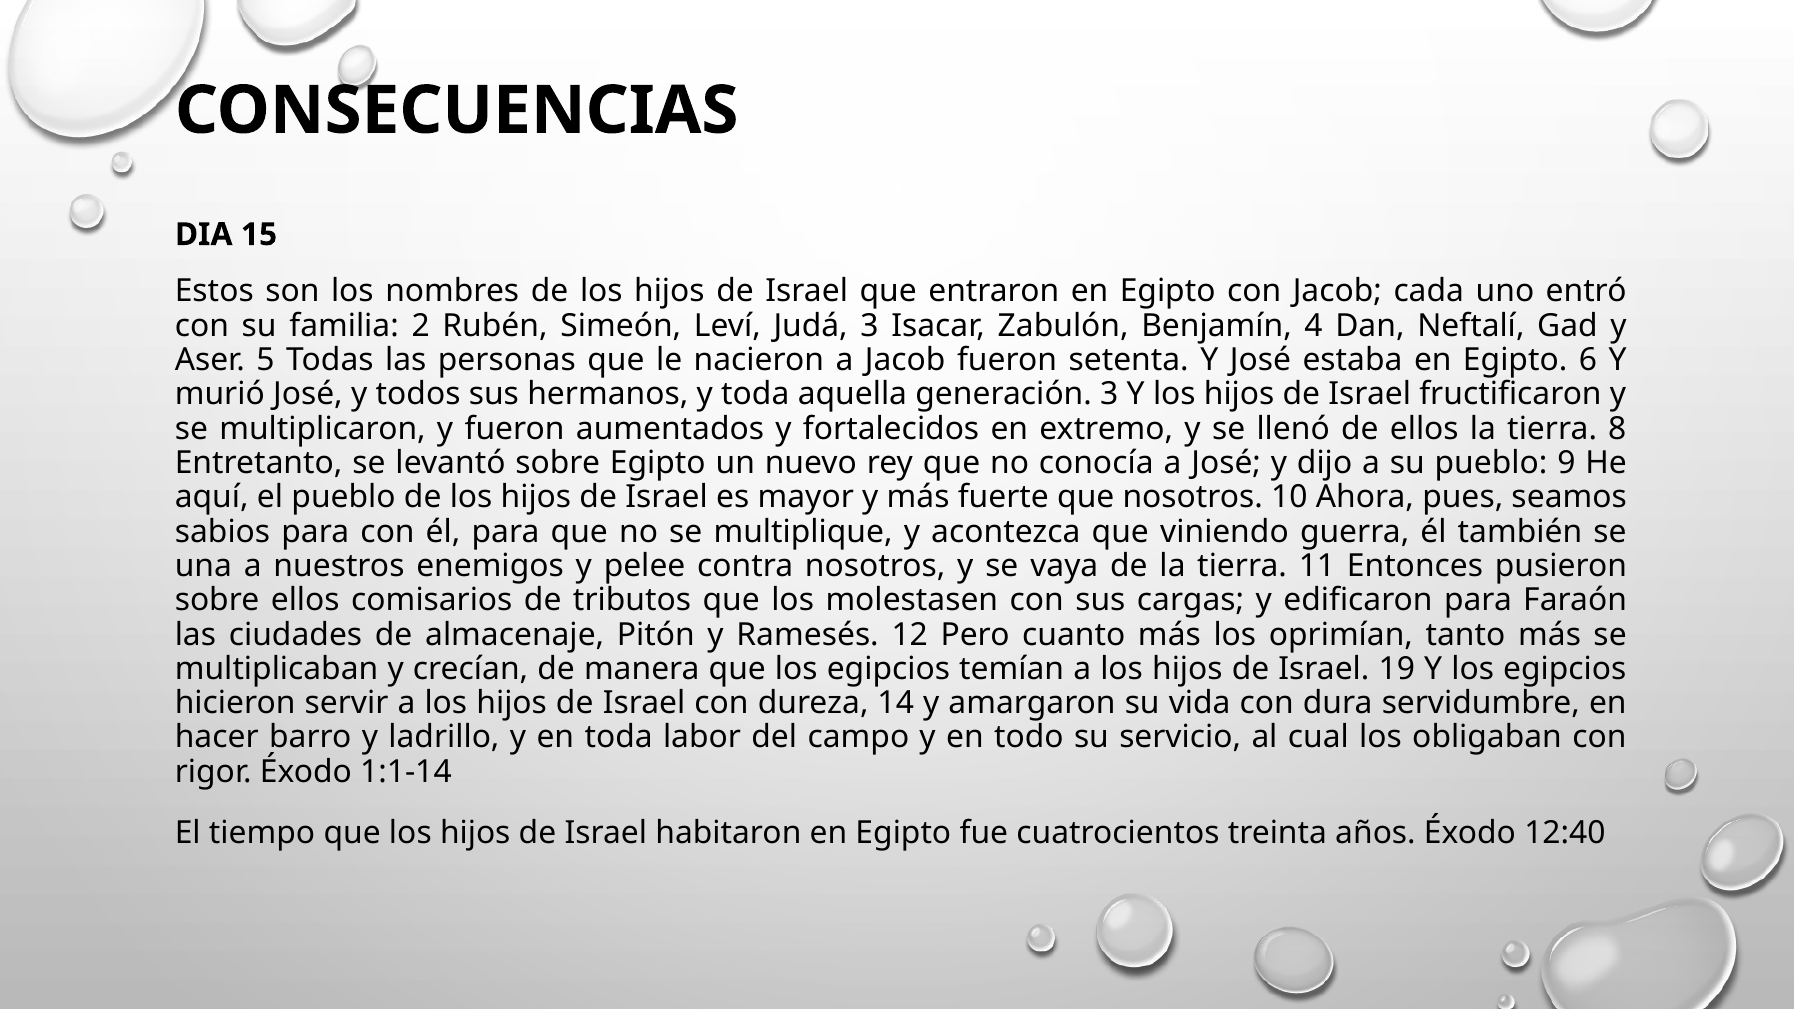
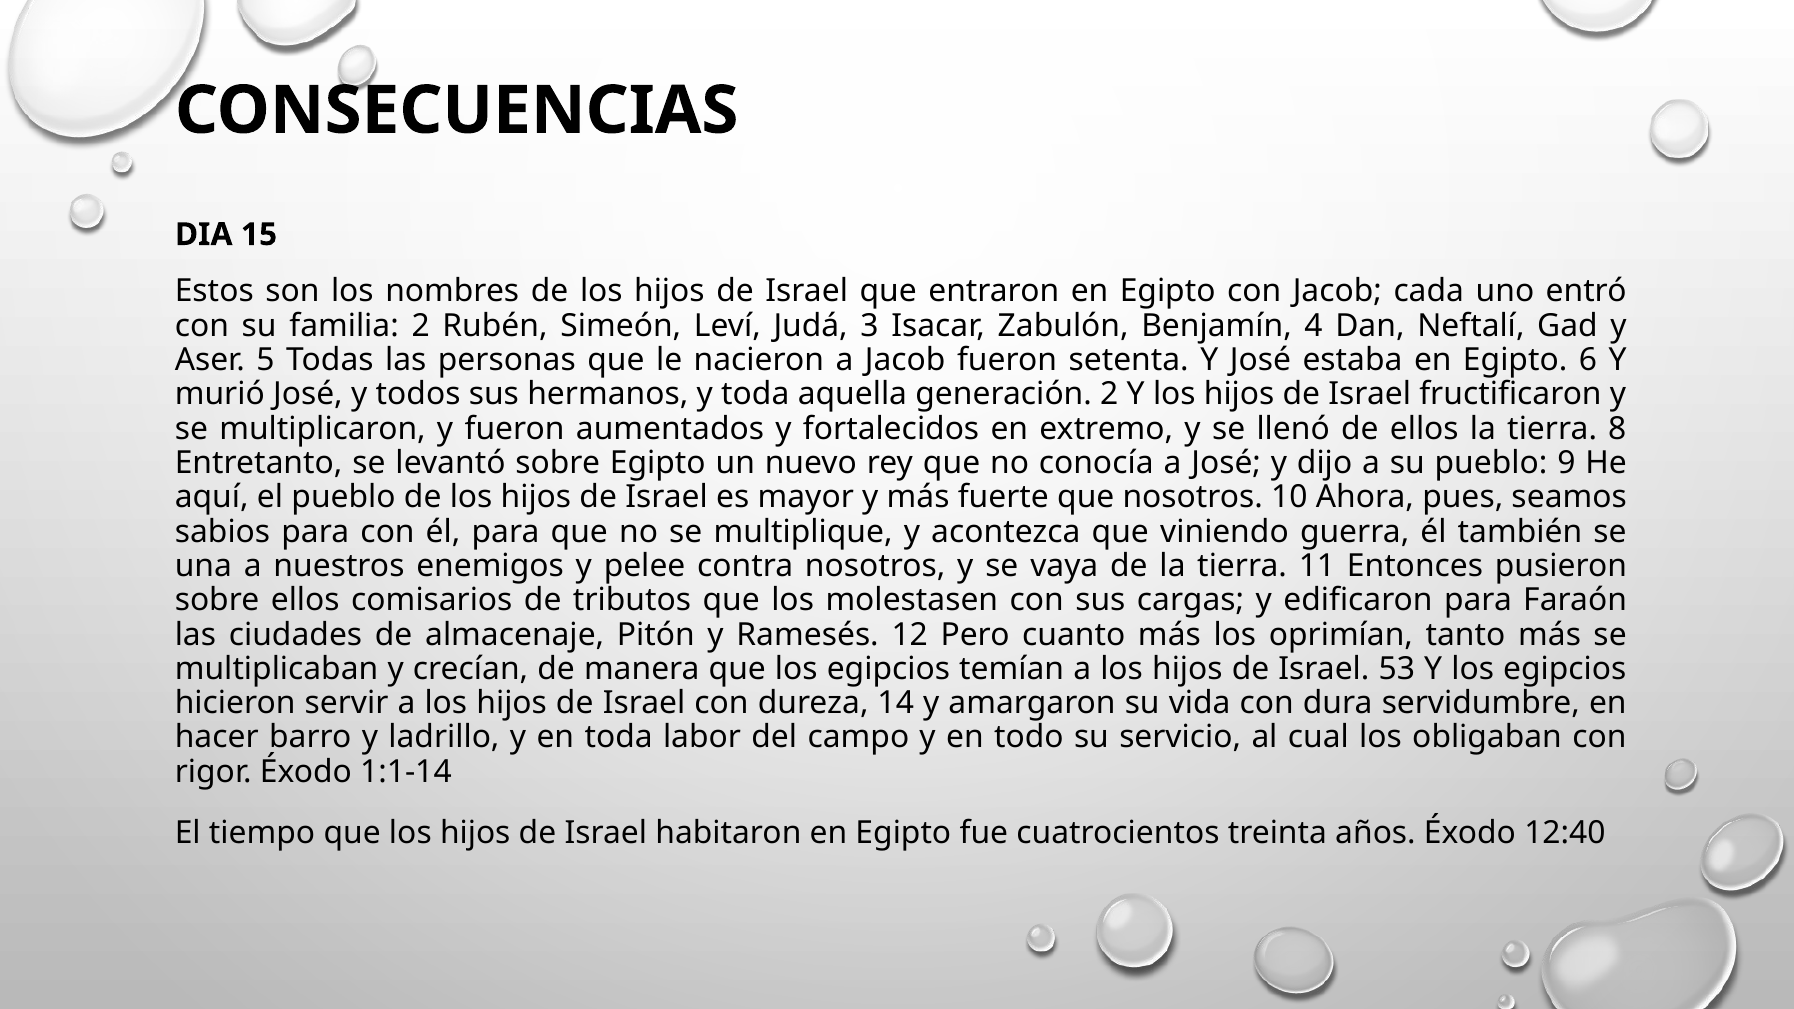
generación 3: 3 -> 2 (1109, 394)
19: 19 -> 53 (1397, 669)
